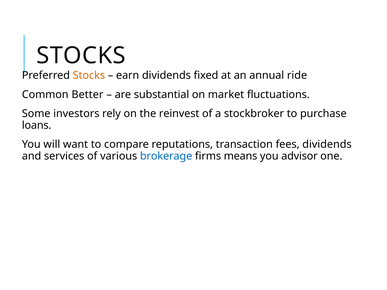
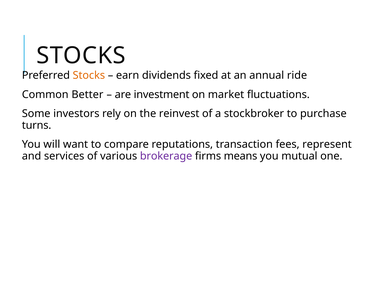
substantial: substantial -> investment (162, 95)
loans: loans -> turns (37, 125)
fees dividends: dividends -> represent (327, 145)
brokerage colour: blue -> purple (166, 156)
advisor: advisor -> mutual (299, 156)
